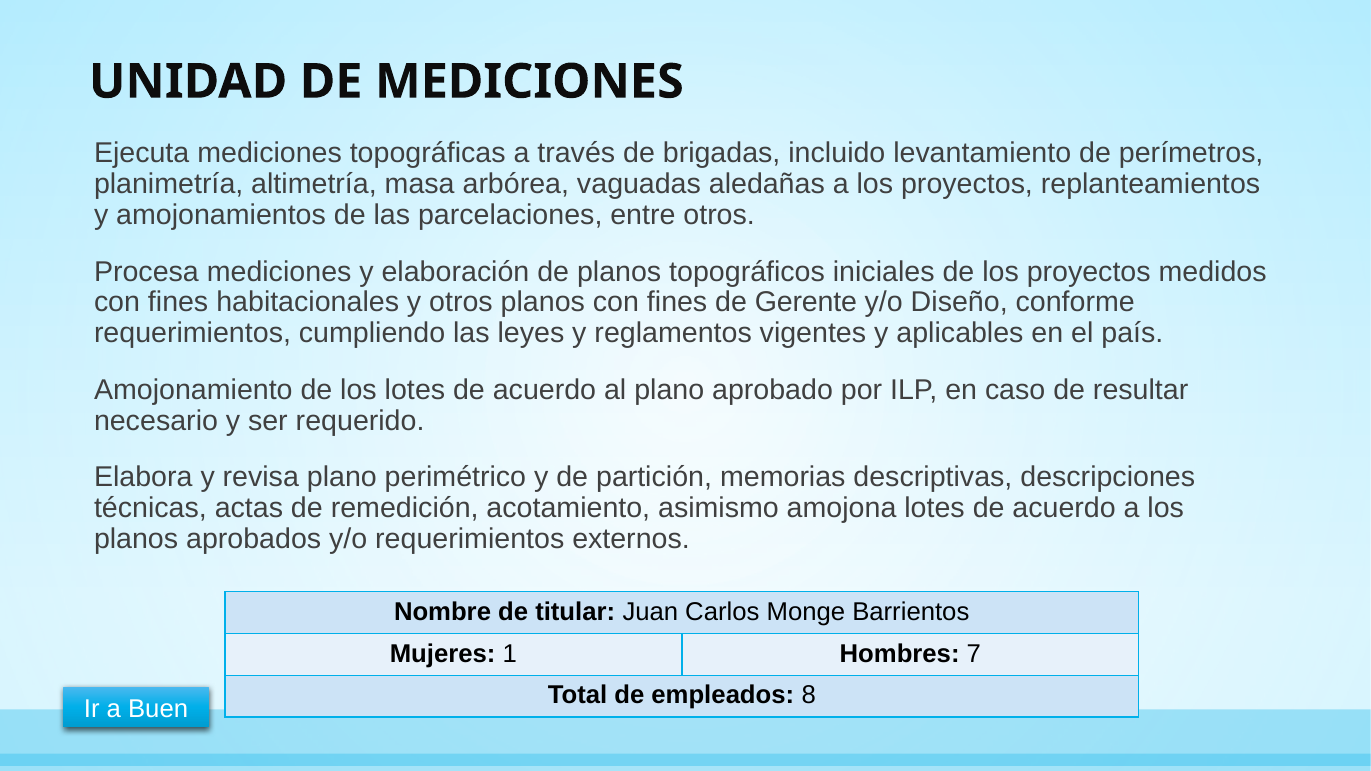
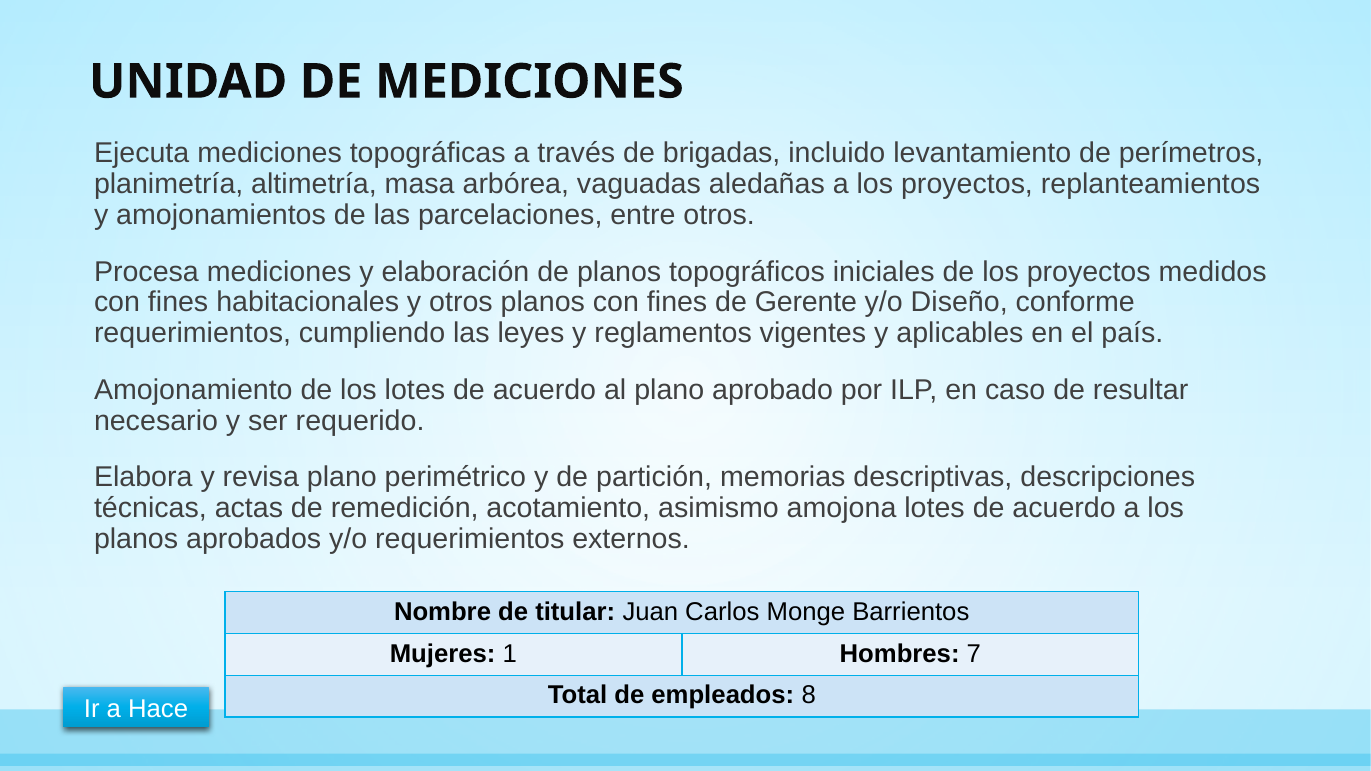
Buen: Buen -> Hace (158, 709)
